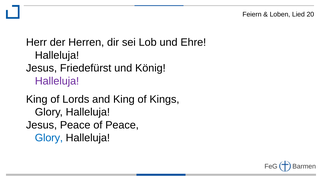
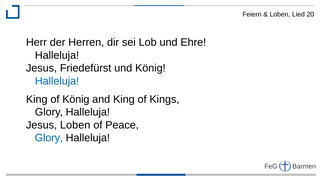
Halleluja colour: purple -> blue (57, 81)
of Lords: Lords -> König (76, 99)
Jesus Peace: Peace -> Loben (75, 125)
